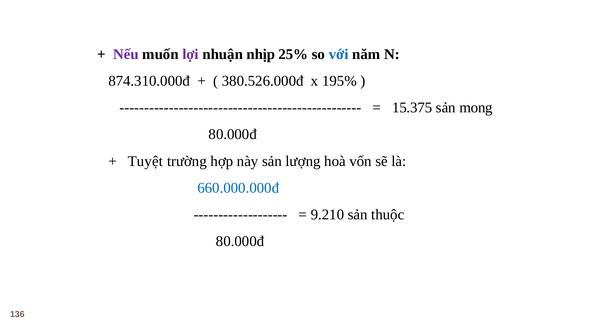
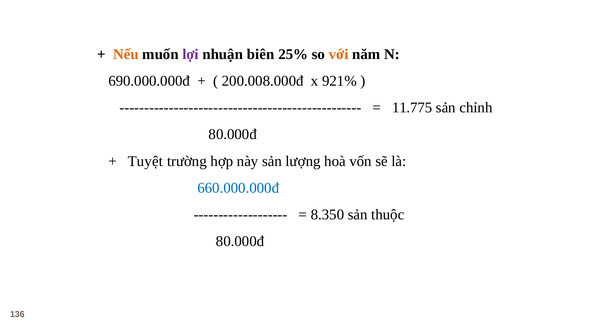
Nếu colour: purple -> orange (126, 54)
nhịp: nhịp -> biên (261, 54)
với colour: blue -> orange (339, 54)
874.310.000đ: 874.310.000đ -> 690.000.000đ (149, 81)
380.526.000đ: 380.526.000đ -> 200.008.000đ (263, 81)
195%: 195% -> 921% (339, 81)
15.375: 15.375 -> 11.775 (412, 108)
mong: mong -> chỉnh (476, 108)
9.210: 9.210 -> 8.350 (327, 215)
